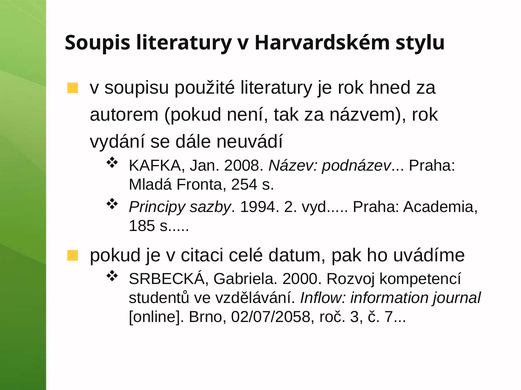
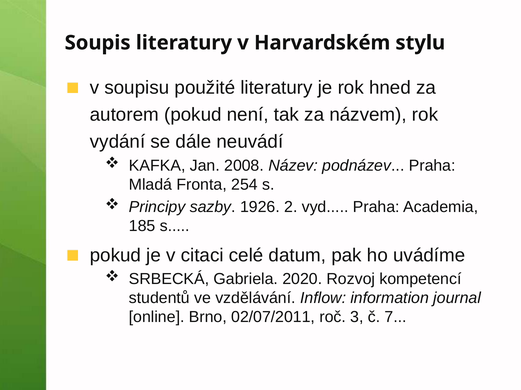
1994: 1994 -> 1926 (260, 207)
2000: 2000 -> 2020 (302, 279)
02/07/2058: 02/07/2058 -> 02/07/2011 (273, 318)
